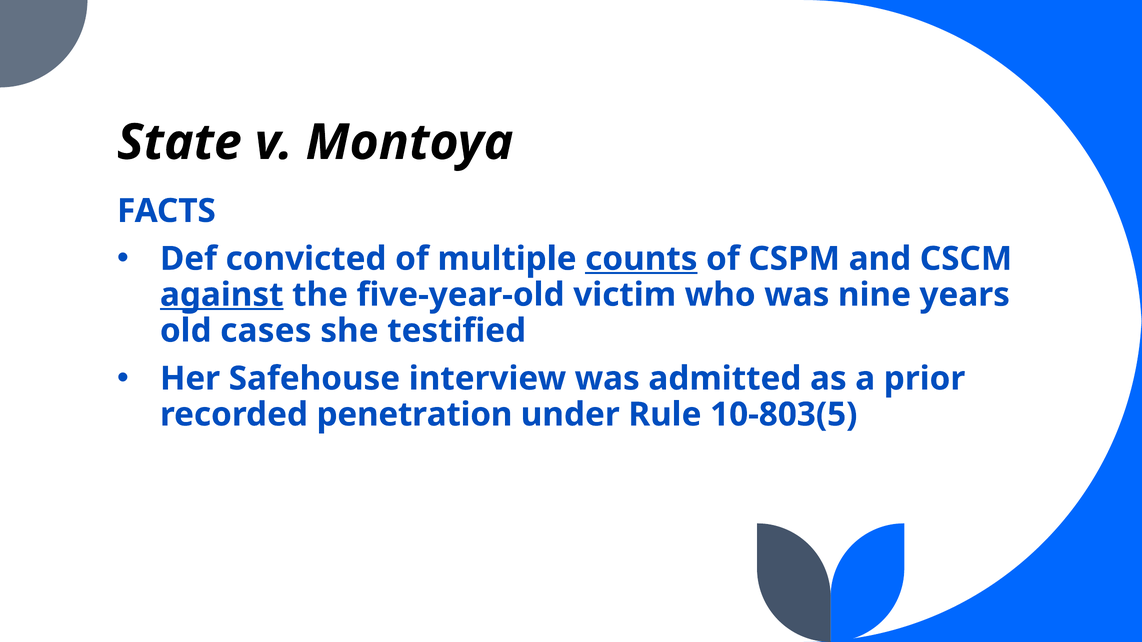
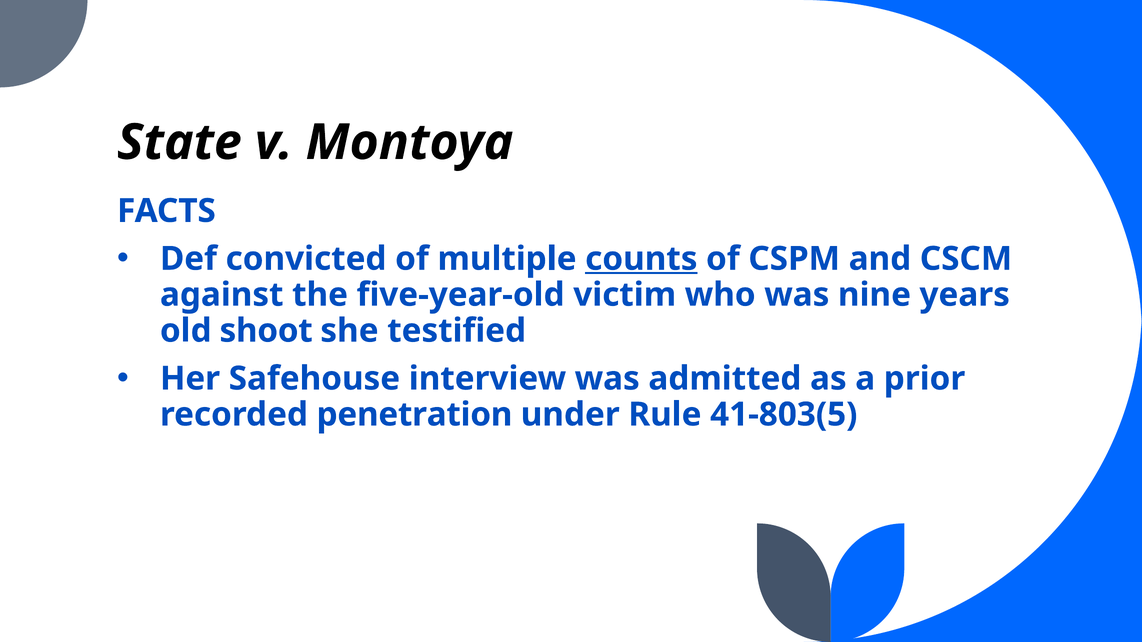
against underline: present -> none (222, 295)
cases: cases -> shoot (266, 331)
10-803(5: 10-803(5 -> 41-803(5 (784, 415)
